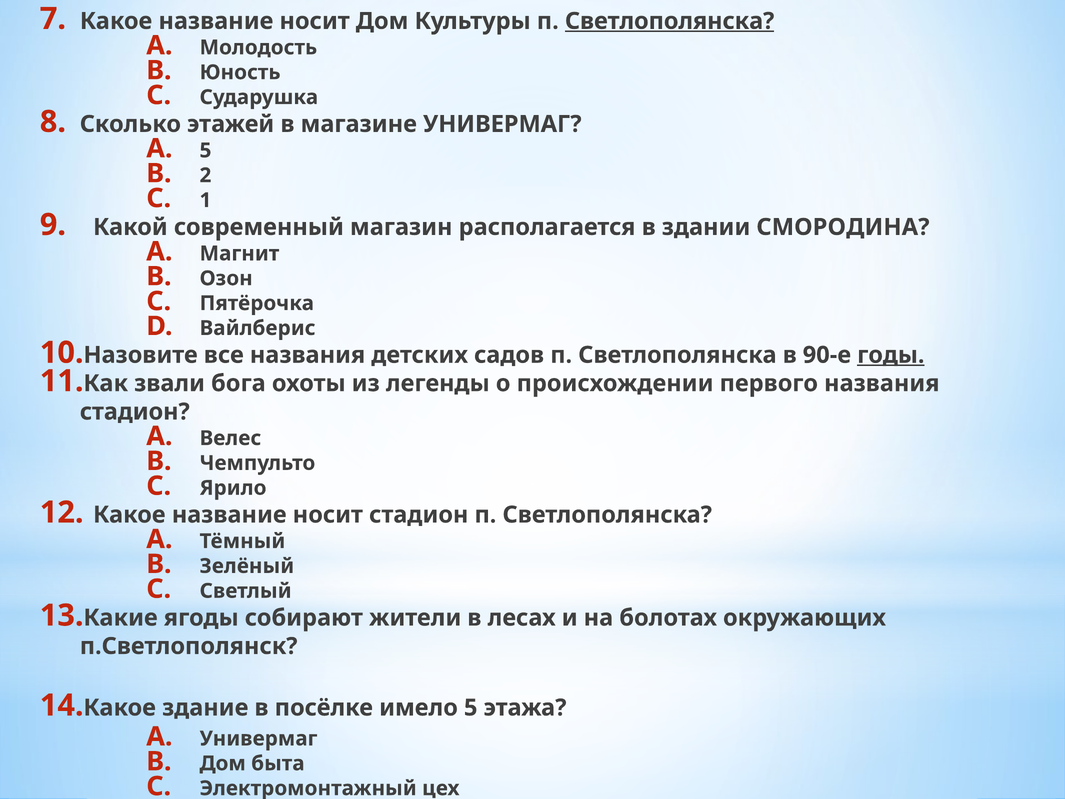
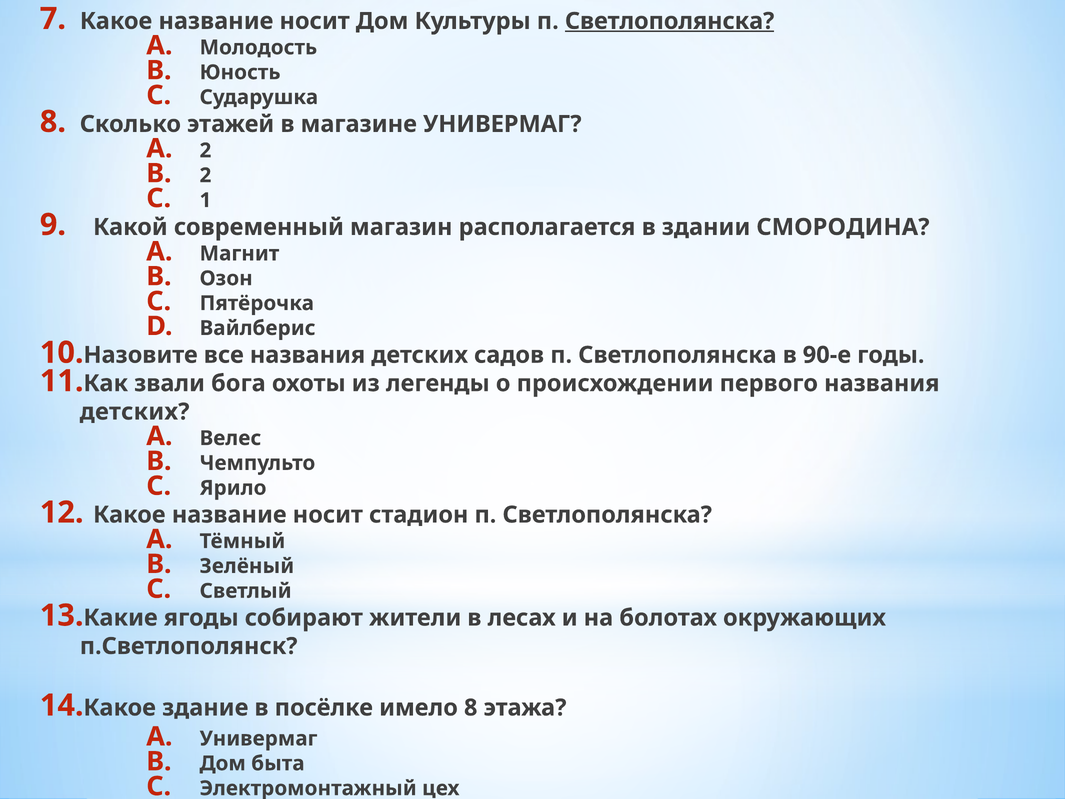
5: 5 -> 2 (205, 150)
годы underline: present -> none (891, 355)
стадион: стадион -> детских (135, 412)
имело 5: 5 -> 8 (471, 708)
